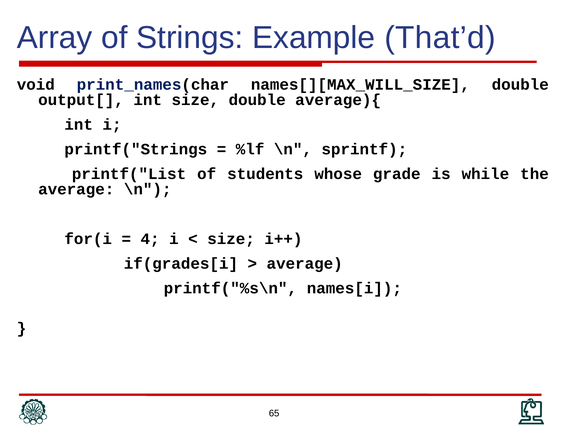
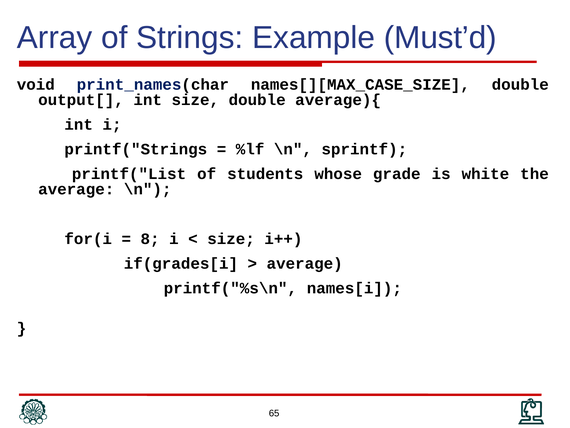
That’d: That’d -> Must’d (440, 38)
names[][MAX_WILL_SIZE: names[][MAX_WILL_SIZE -> names[][MAX_CASE_SIZE (360, 84)
while: while -> white (485, 174)
4: 4 -> 8 (150, 239)
